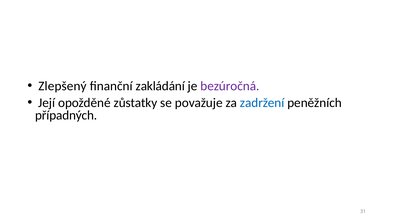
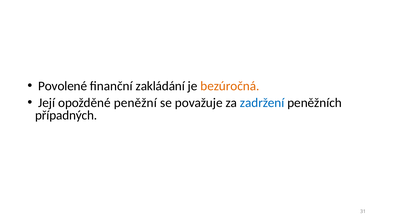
Zlepšený: Zlepšený -> Povolené (63, 86)
bezúročná colour: purple -> orange (230, 86)
zůstatky: zůstatky -> peněžní (135, 103)
